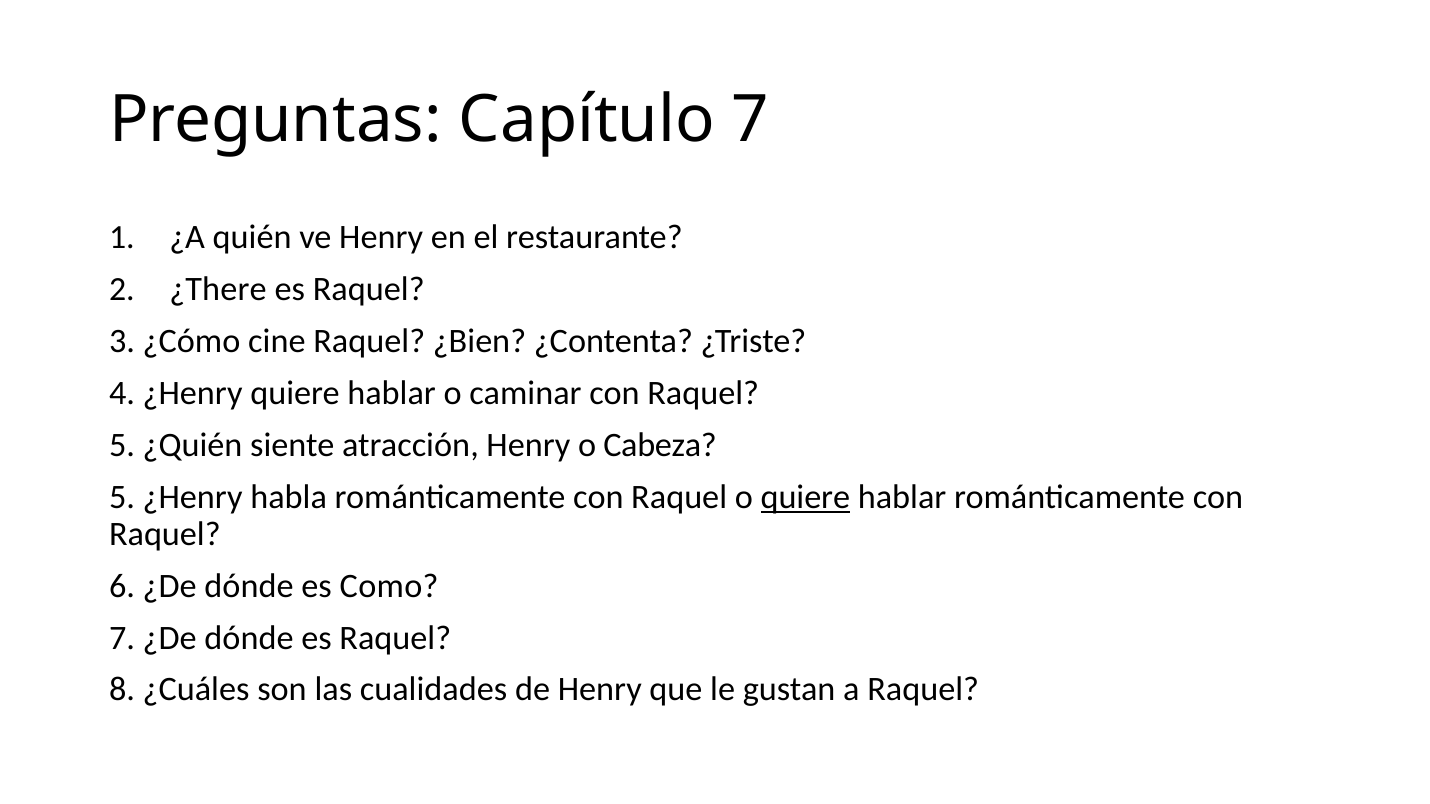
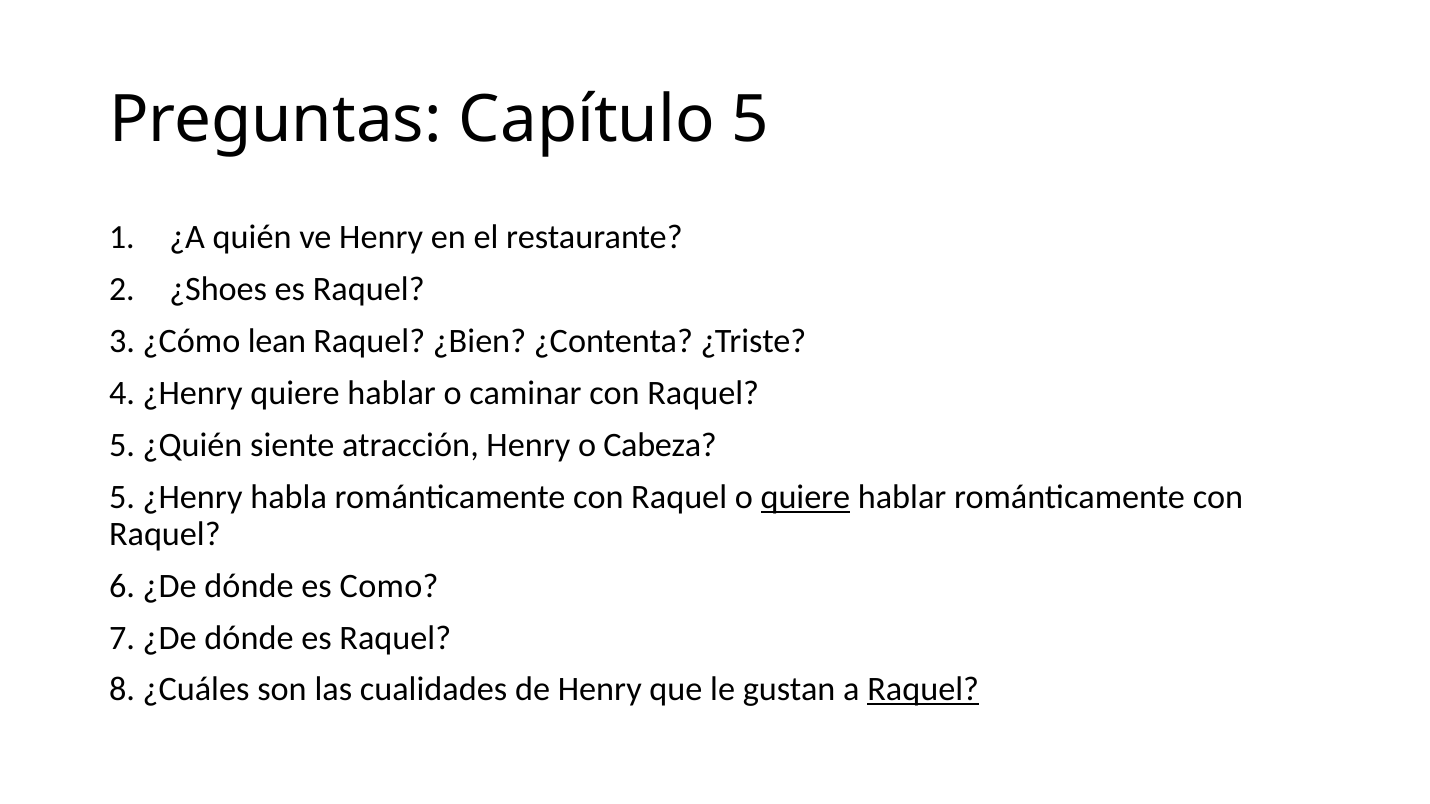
Capítulo 7: 7 -> 5 (751, 120)
¿There: ¿There -> ¿Shoes (218, 290)
cine: cine -> lean (277, 342)
Raquel underline: none -> present (923, 690)
